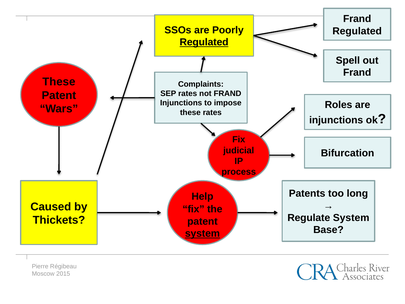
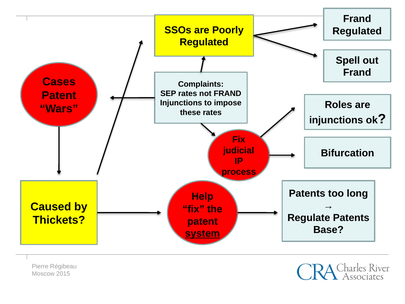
Regulated underline: present -> none (204, 42)
These: These -> Cases (59, 82)
Regulate System: System -> Patents (351, 218)
